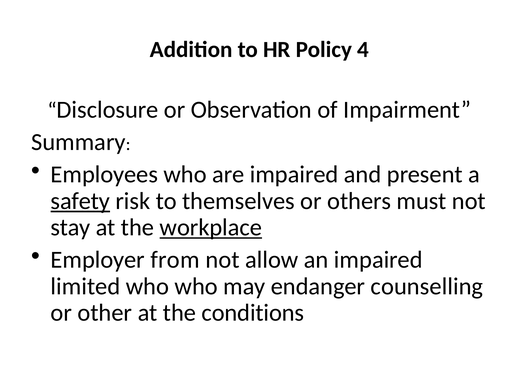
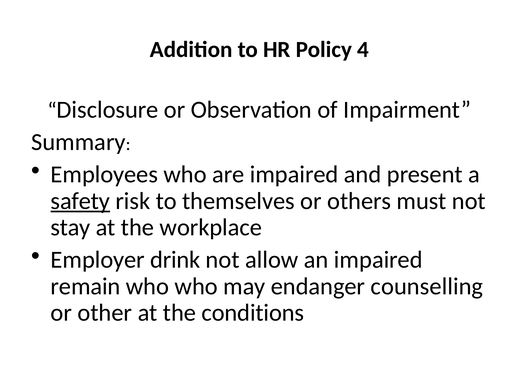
workplace underline: present -> none (211, 228)
from: from -> drink (175, 260)
limited: limited -> remain (85, 286)
